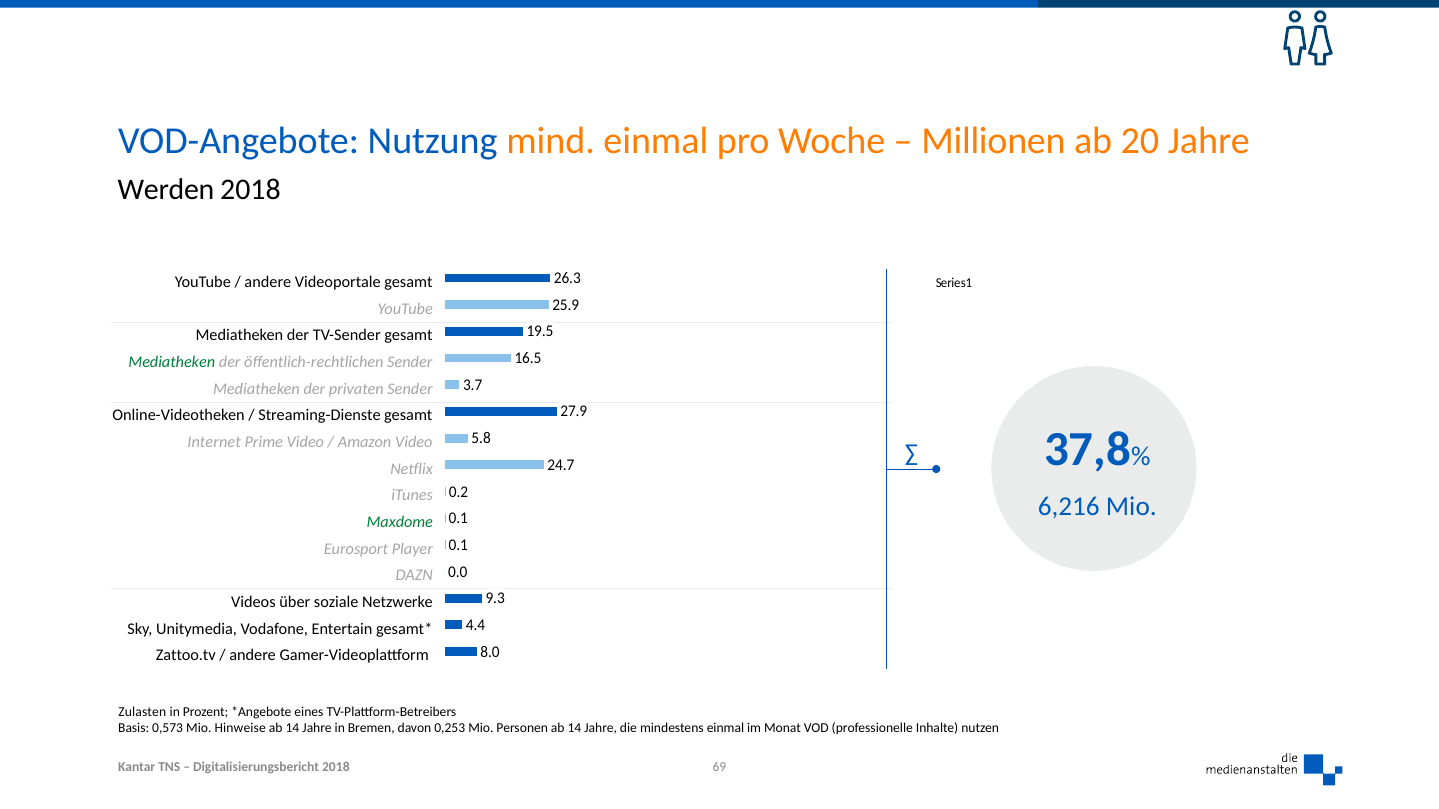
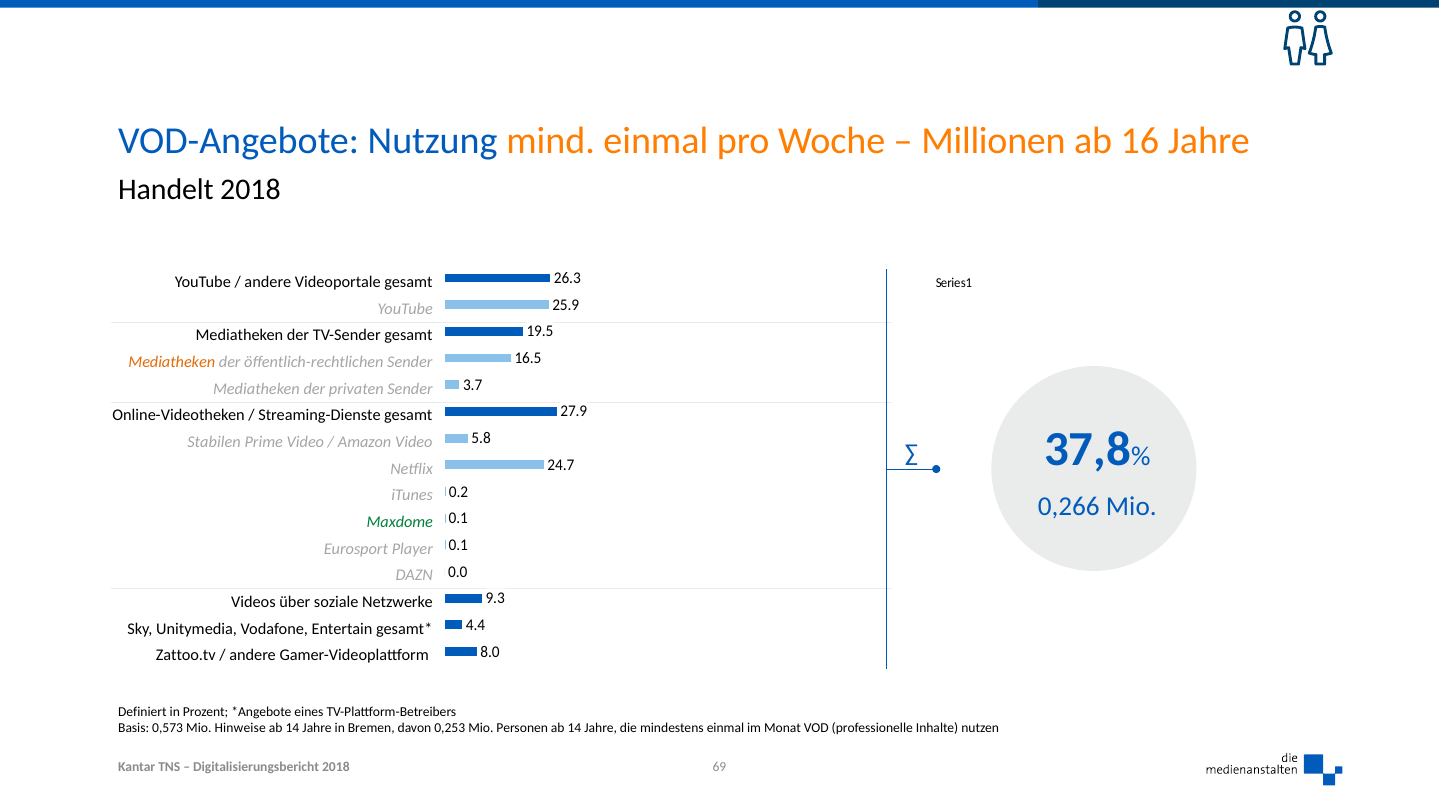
20: 20 -> 16 (1140, 141)
Werden: Werden -> Handelt (166, 190)
Mediatheken colour: green -> orange (172, 362)
Internet: Internet -> Stabilen (214, 442)
6,216: 6,216 -> 0,266 (1069, 507)
Zulasten: Zulasten -> Definiert (142, 713)
